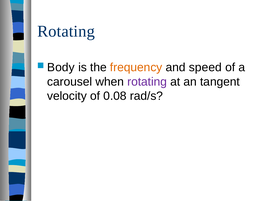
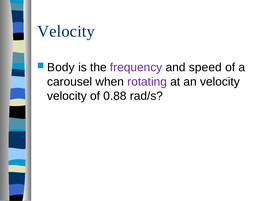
Rotating: Rotating -> Velocity (66, 31)
frequency colour: orange -> purple (136, 67)
an tangent: tangent -> velocity (220, 82)
0.08: 0.08 -> 0.88 (115, 96)
